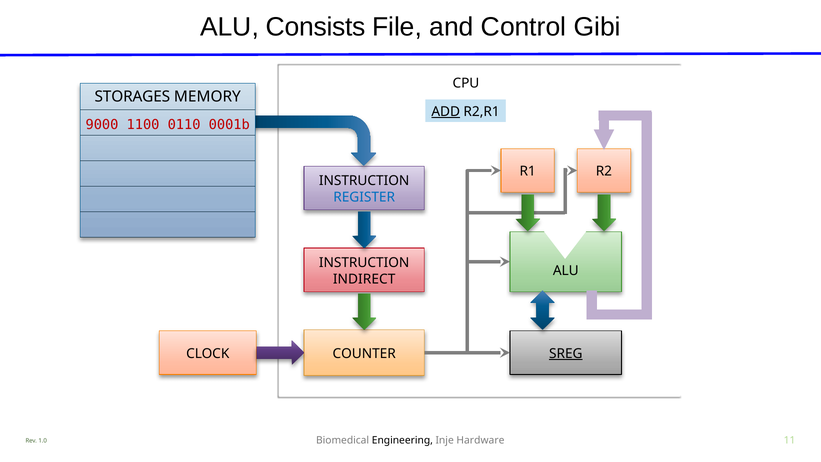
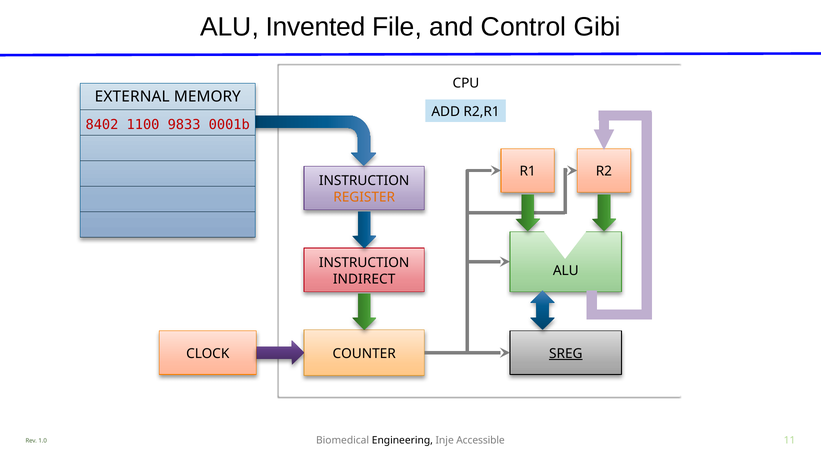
Consists: Consists -> Invented (316, 27)
STORAGES: STORAGES -> EXTERNAL (132, 97)
ADD underline: present -> none (446, 112)
9000: 9000 -> 8402 (102, 125)
0110: 0110 -> 9833 (184, 125)
REGISTER colour: blue -> orange (364, 197)
Hardware: Hardware -> Accessible (481, 440)
